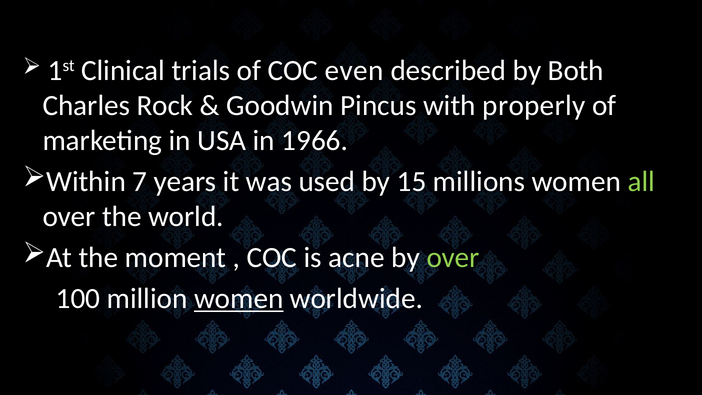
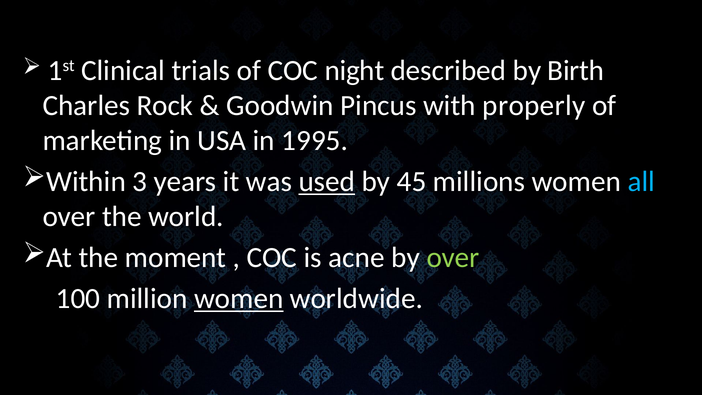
even: even -> night (354, 70)
Both: Both -> Birth (576, 70)
1966: 1966 -> 1995 (315, 141)
7: 7 -> 3 (140, 182)
used underline: none -> present (327, 182)
15: 15 -> 45 (412, 182)
all colour: light green -> light blue (641, 182)
